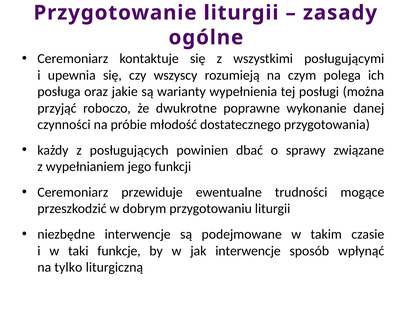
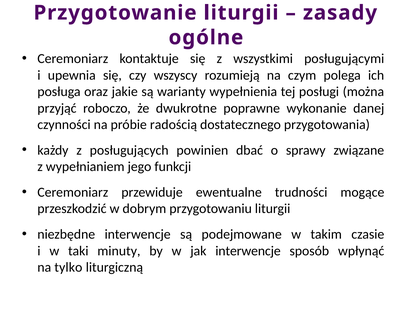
młodość: młodość -> radością (173, 125)
funkcje: funkcje -> minuty (119, 251)
